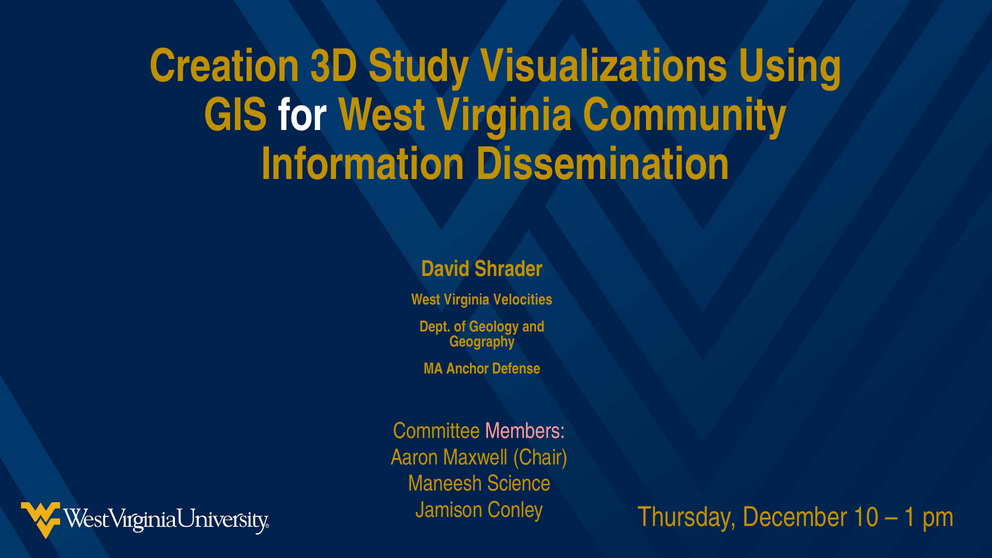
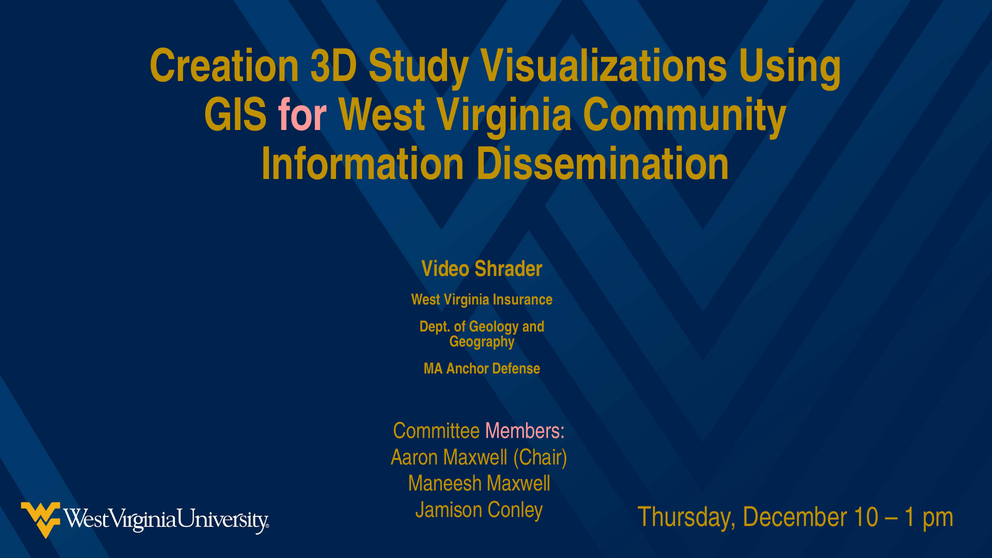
for colour: white -> pink (303, 115)
David: David -> Video (446, 269)
Velocities: Velocities -> Insurance (523, 300)
Maneesh Science: Science -> Maxwell (519, 484)
